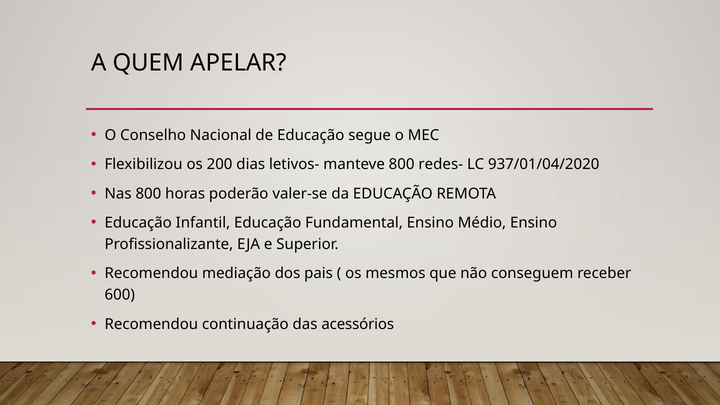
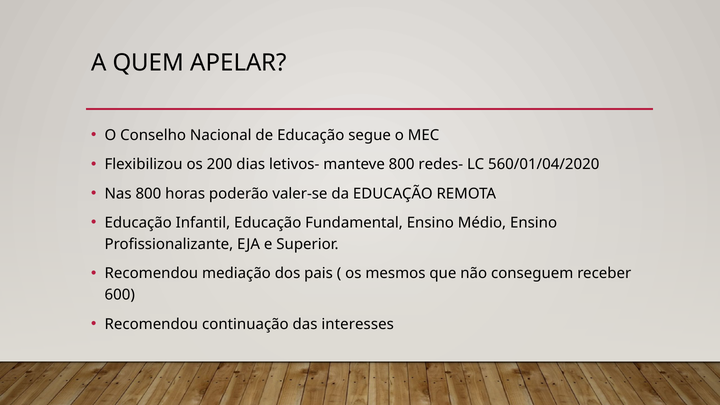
937/01/04/2020: 937/01/04/2020 -> 560/01/04/2020 (544, 164)
acessórios: acessórios -> interesses (358, 324)
